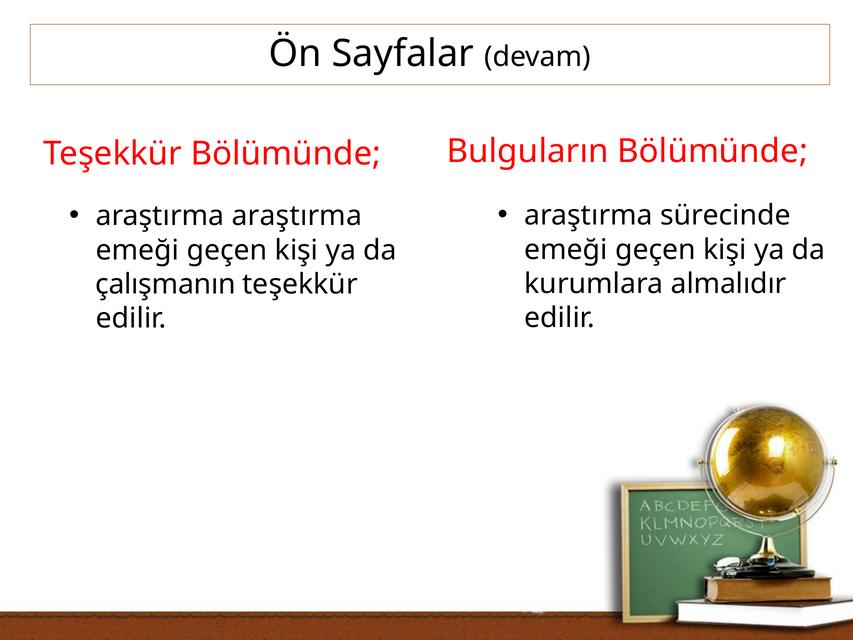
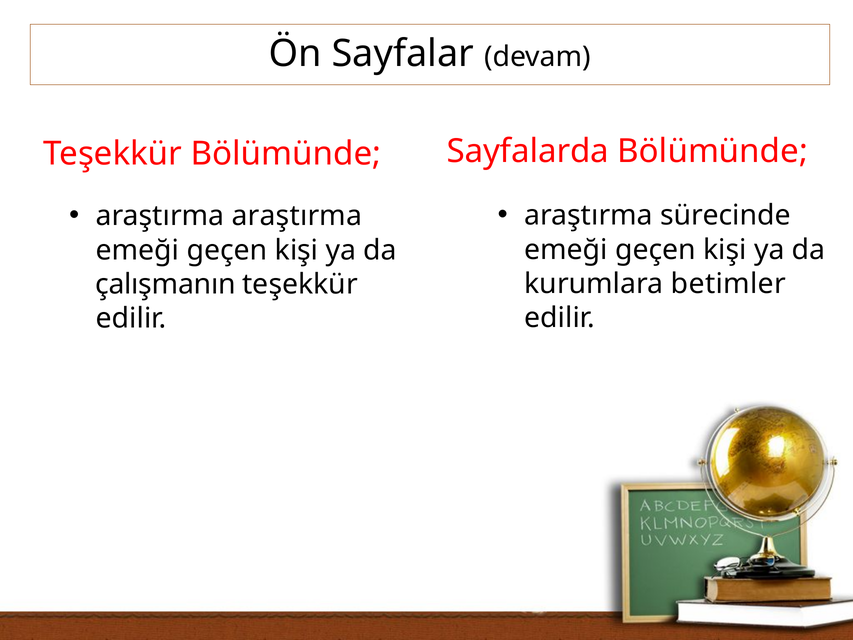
Bulguların: Bulguların -> Sayfalarda (528, 151)
almalıdır: almalıdır -> betimler (728, 284)
